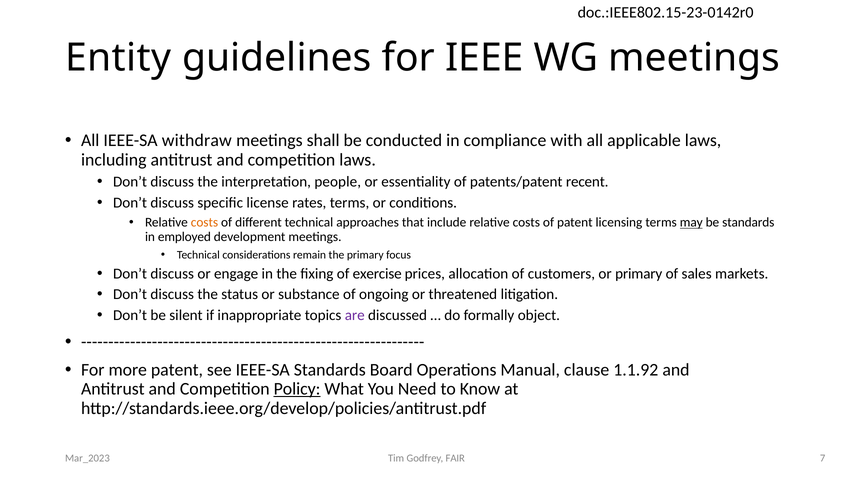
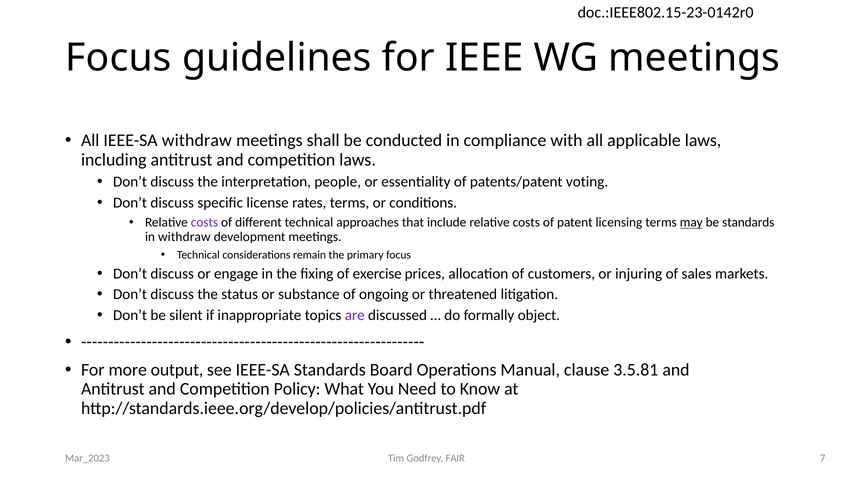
Entity: Entity -> Focus (118, 58)
recent: recent -> voting (587, 182)
costs colour: orange -> purple (204, 222)
in employed: employed -> withdraw (184, 237)
or primary: primary -> injuring (639, 273)
more patent: patent -> output (177, 370)
1.1.92: 1.1.92 -> 3.5.81 (636, 370)
Policy underline: present -> none (297, 389)
